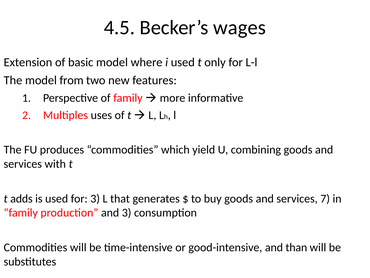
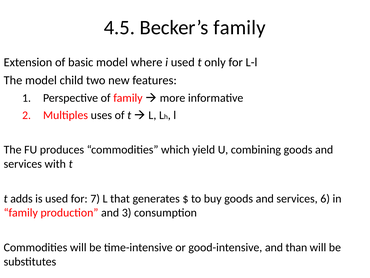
Becker’s wages: wages -> family (239, 27)
from: from -> child (72, 80)
for 3: 3 -> 7 (95, 198)
7: 7 -> 6 (325, 198)
